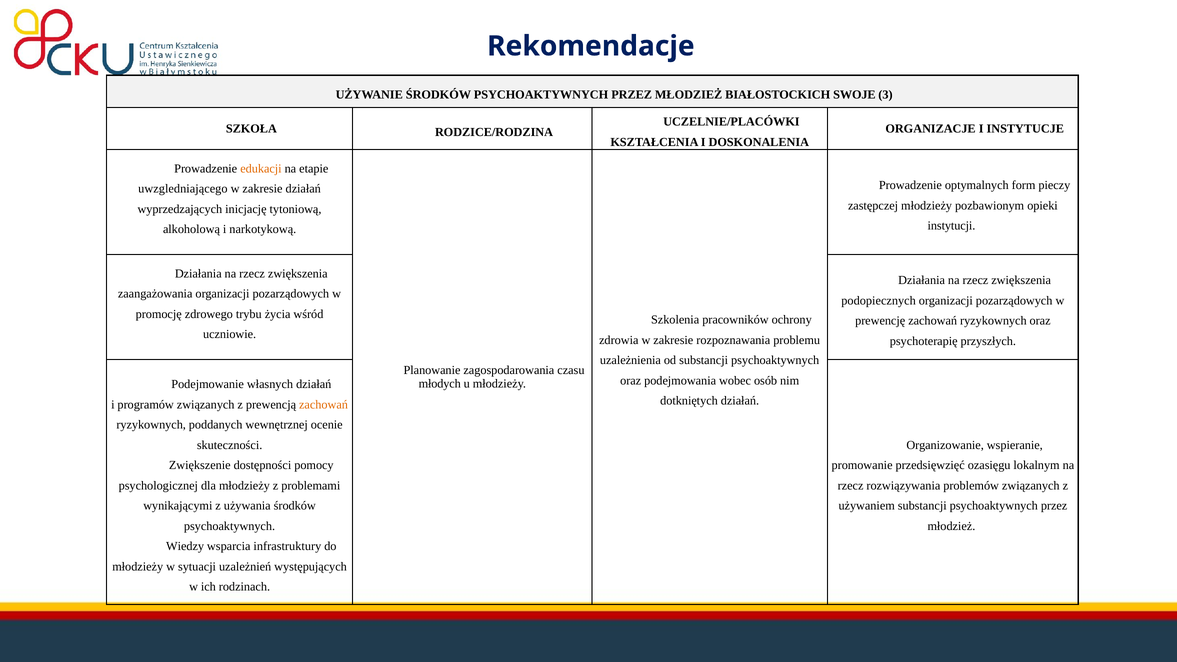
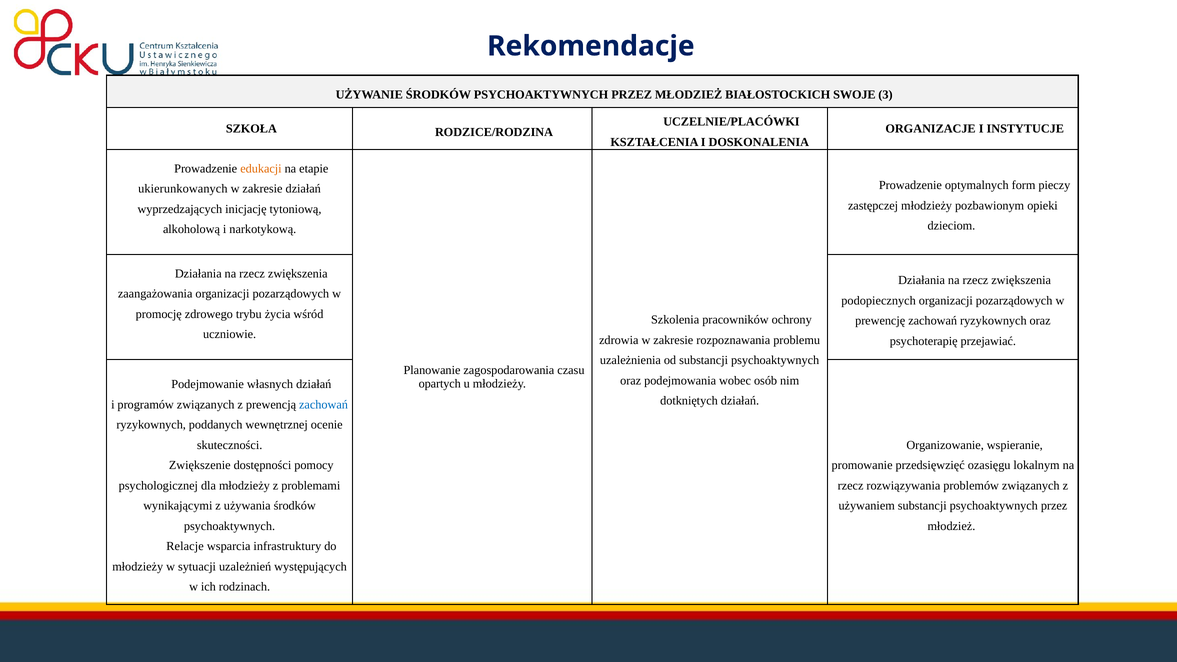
uwzgledniającego: uwzgledniającego -> ukierunkowanych (183, 189)
instytucji: instytucji -> dzieciom (951, 226)
przyszłych: przyszłych -> przejawiać (988, 341)
młodych: młodych -> opartych (440, 384)
zachowań colour: orange -> blue (323, 405)
Wiedzy: Wiedzy -> Relacje (185, 546)
